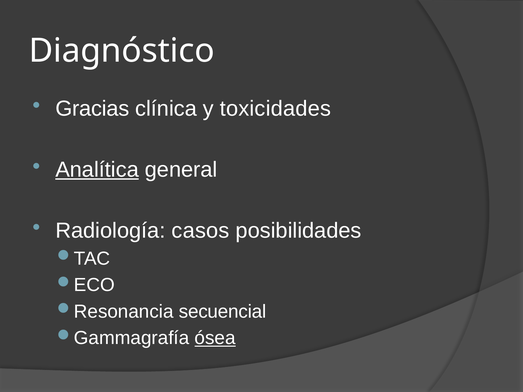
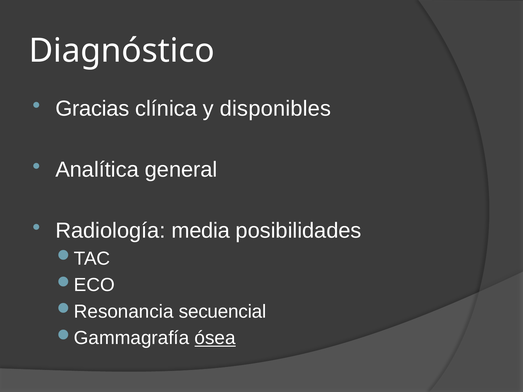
toxicidades: toxicidades -> disponibles (275, 109)
Analítica underline: present -> none (97, 170)
casos: casos -> media (201, 231)
